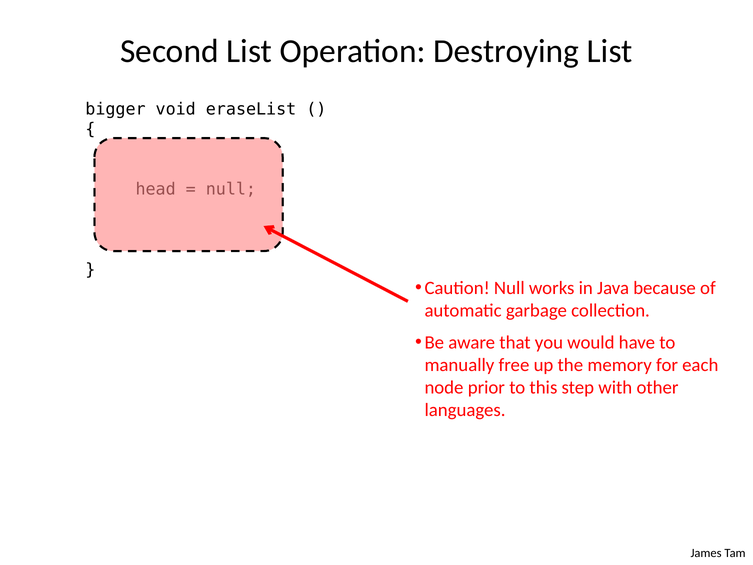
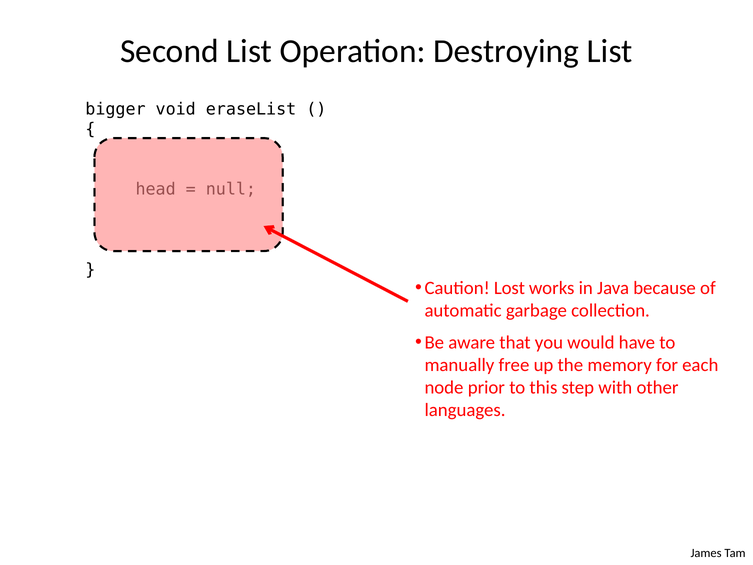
Caution Null: Null -> Lost (509, 288)
